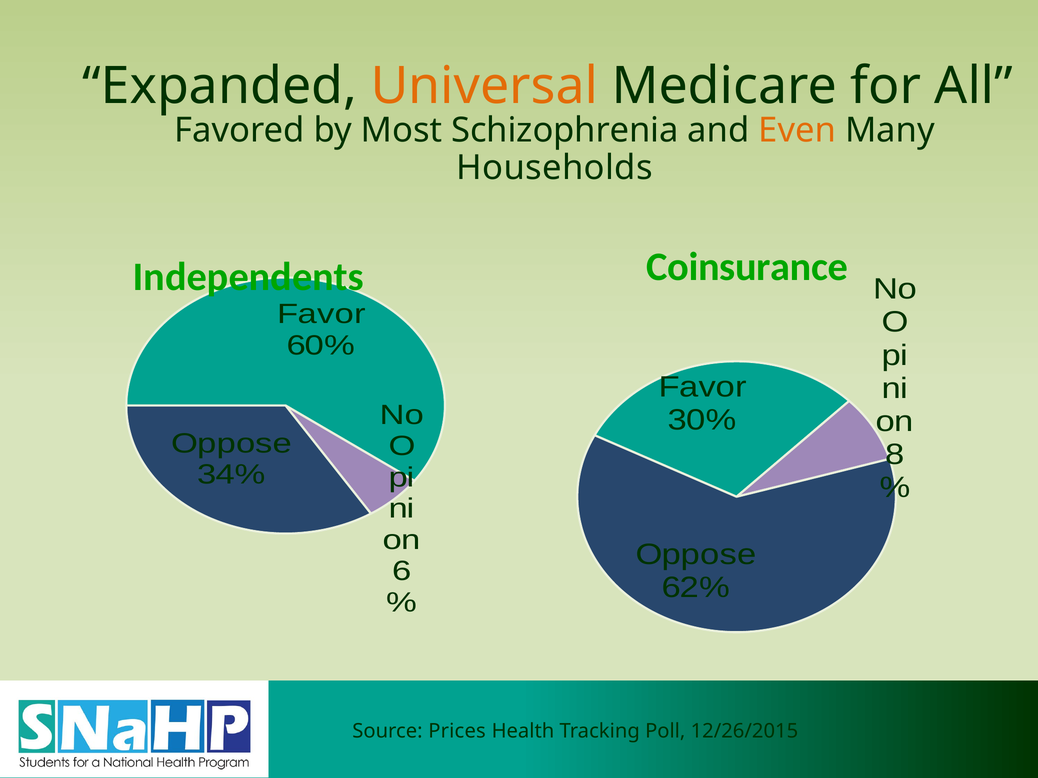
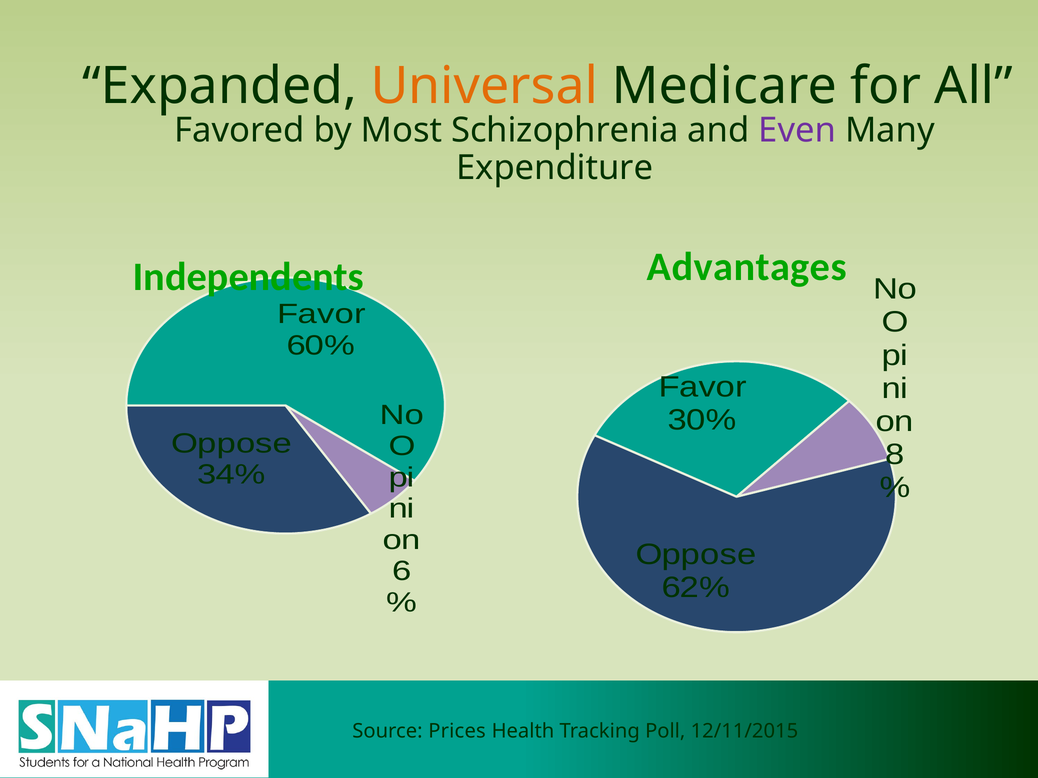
Even colour: orange -> purple (797, 131)
Households: Households -> Expenditure (555, 168)
Coinsurance: Coinsurance -> Advantages (747, 267)
12/26/2015: 12/26/2015 -> 12/11/2015 (744, 732)
